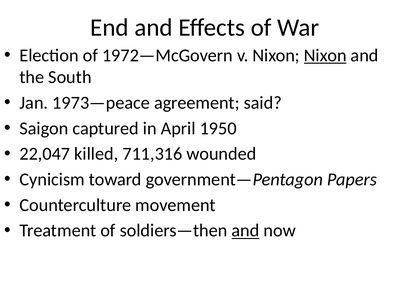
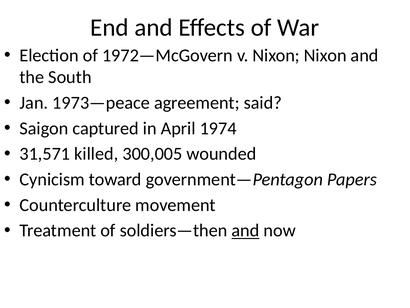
Nixon underline: present -> none (325, 55)
1950: 1950 -> 1974 (218, 128)
22,047: 22,047 -> 31,571 (45, 154)
711,316: 711,316 -> 300,005 (152, 154)
